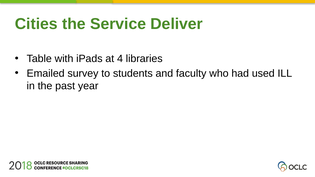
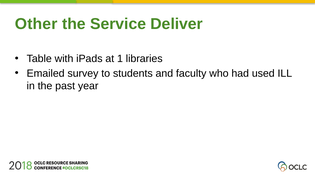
Cities: Cities -> Other (36, 24)
4: 4 -> 1 (120, 59)
